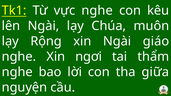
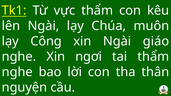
vực nghe: nghe -> thẩm (97, 11)
Rộng: Rộng -> Công (46, 41)
giữa: giữa -> thân (155, 72)
